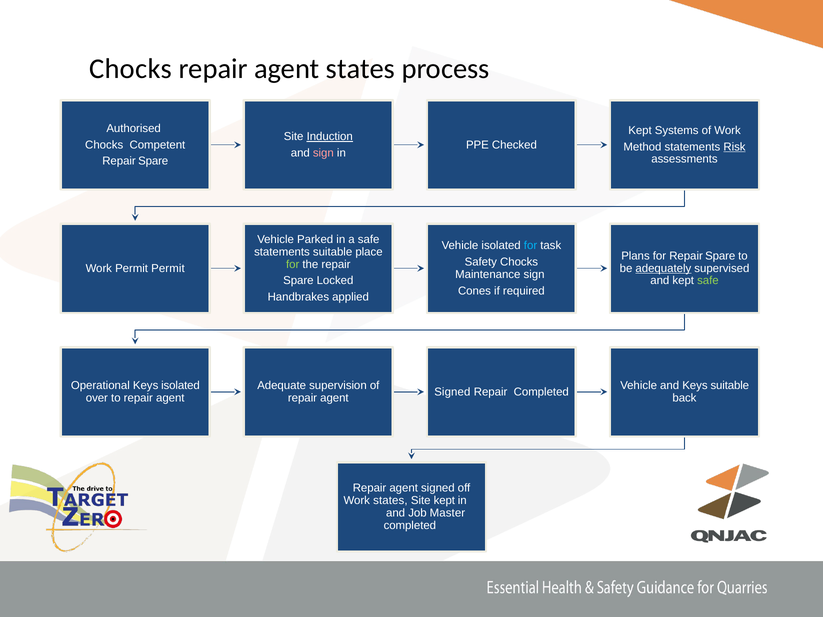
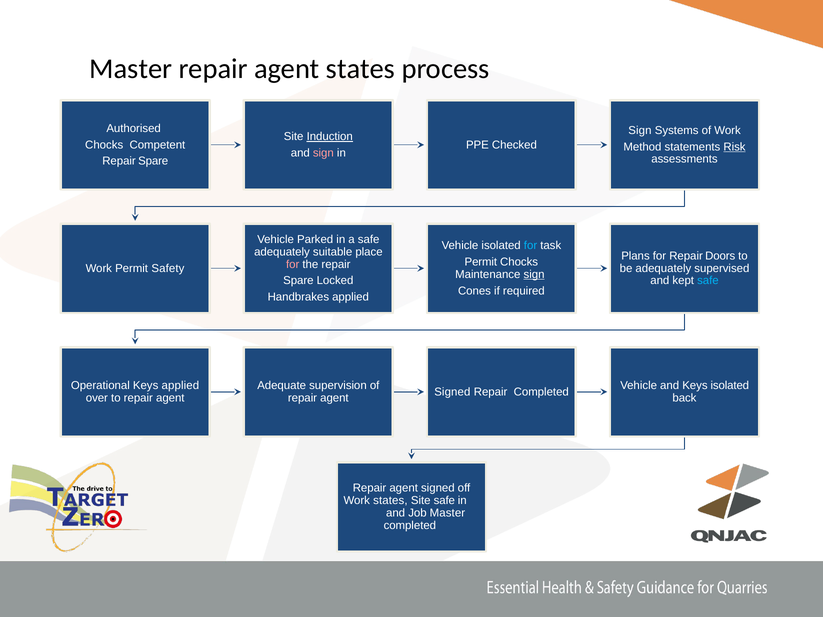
Chocks: Chocks -> Master (131, 69)
Kept: Kept -> Sign (640, 130)
statements: statements -> adequately (282, 252)
for Repair Spare: Spare -> Doors (720, 256)
Safety: Safety -> Permit (481, 262)
for colour: light green -> pink (293, 264)
Permit Permit: Permit -> Safety (168, 268)
adequately underline: present -> none (663, 268)
sign underline: none -> present (534, 275)
safe colour: light green -> light blue (708, 281)
Keys isolated: isolated -> applied (180, 386)
Keys suitable: suitable -> isolated (730, 386)
Site kept: kept -> safe (444, 501)
